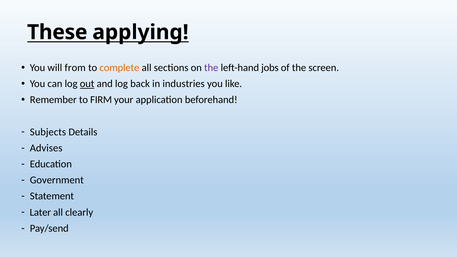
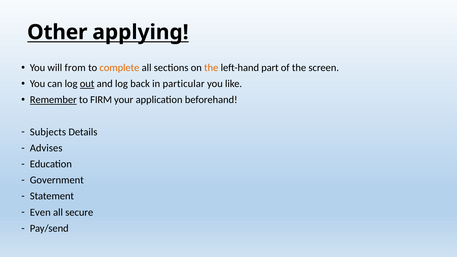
These: These -> Other (57, 32)
the colour: purple -> orange (211, 68)
jobs: jobs -> part (270, 68)
industries: industries -> particular (184, 84)
Remember underline: none -> present (53, 100)
Later: Later -> Even (40, 212)
clearly: clearly -> secure (79, 212)
